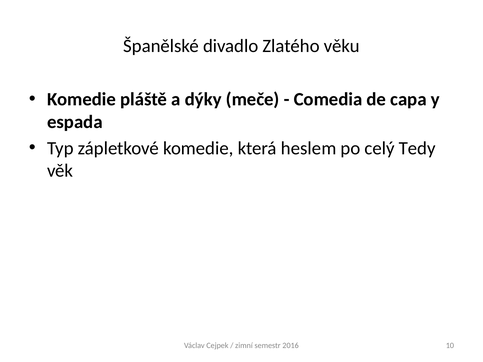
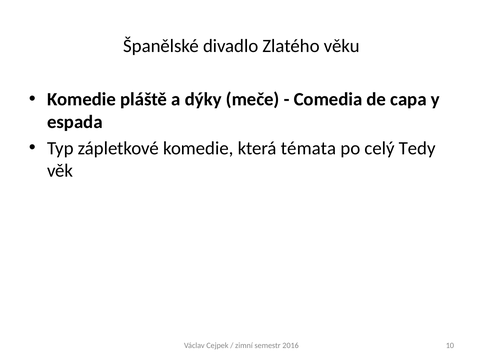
heslem: heslem -> témata (309, 148)
